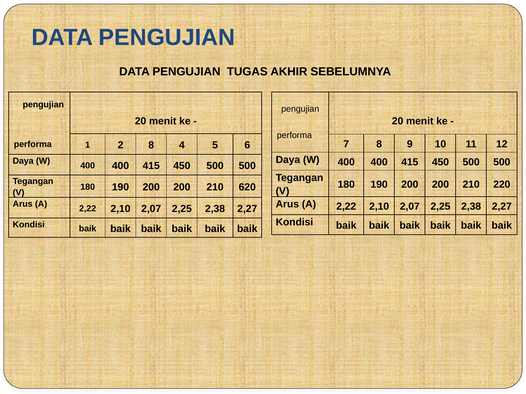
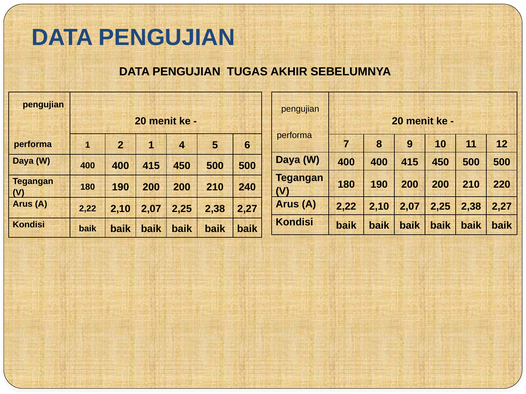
2 8: 8 -> 1 (151, 145)
620: 620 -> 240 (247, 187)
